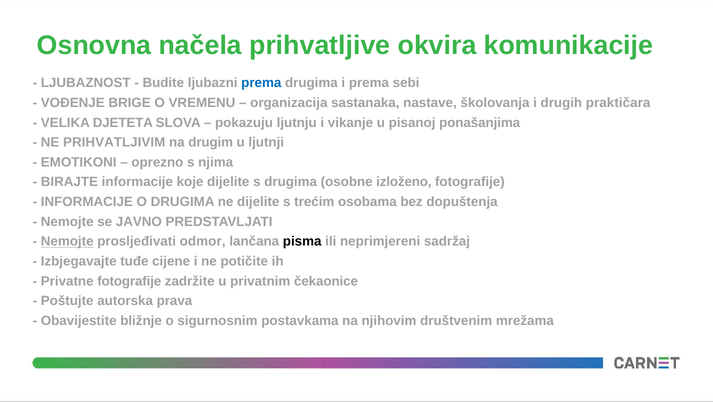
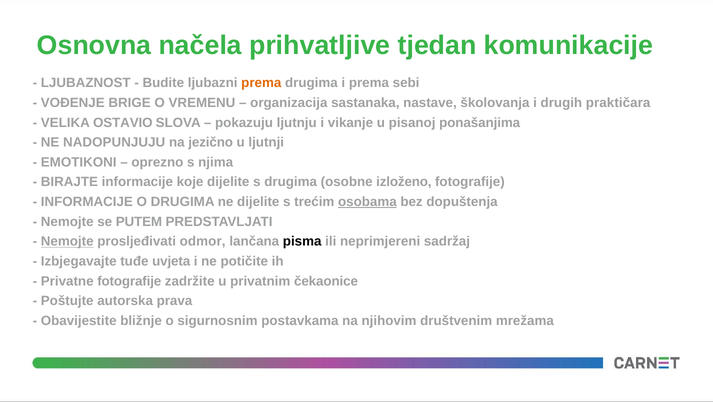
okvira: okvira -> tjedan (437, 46)
prema colour: blue -> orange (261, 83)
DJETETA: DJETETA -> OSTAVIO (123, 122)
PRIHVATLJIVIM: PRIHVATLJIVIM -> NADOPUNJUJU (114, 142)
drugim: drugim -> jezično (211, 142)
osobama underline: none -> present (367, 202)
JAVNO: JAVNO -> PUTEM (139, 221)
cijene: cijene -> uvjeta (171, 261)
